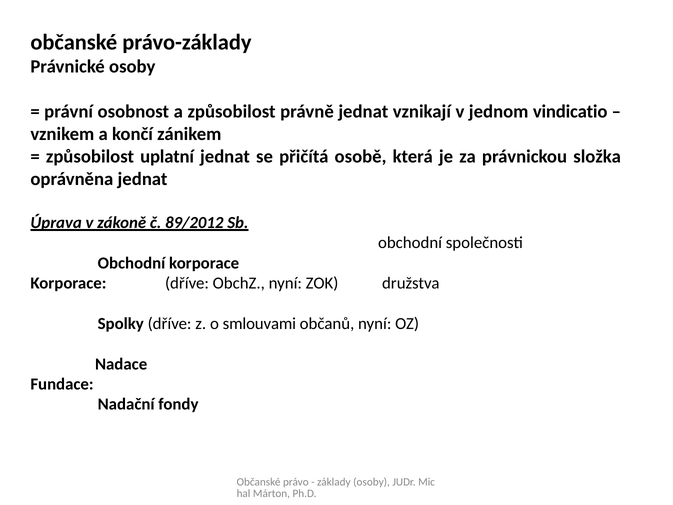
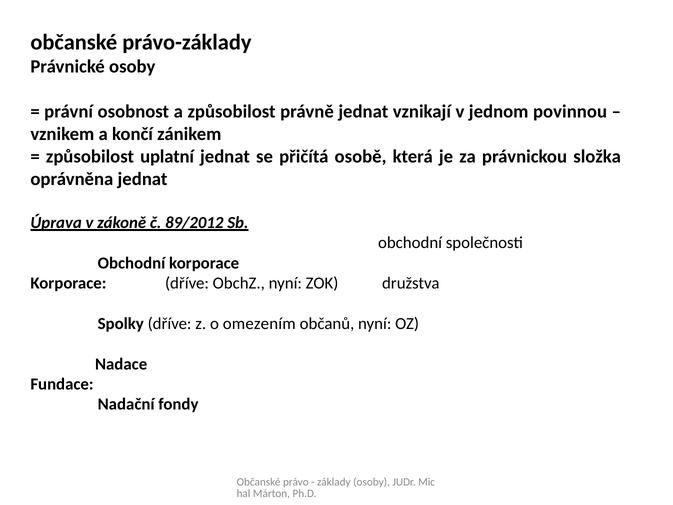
vindicatio: vindicatio -> povinnou (570, 112)
smlouvami: smlouvami -> omezením (259, 323)
